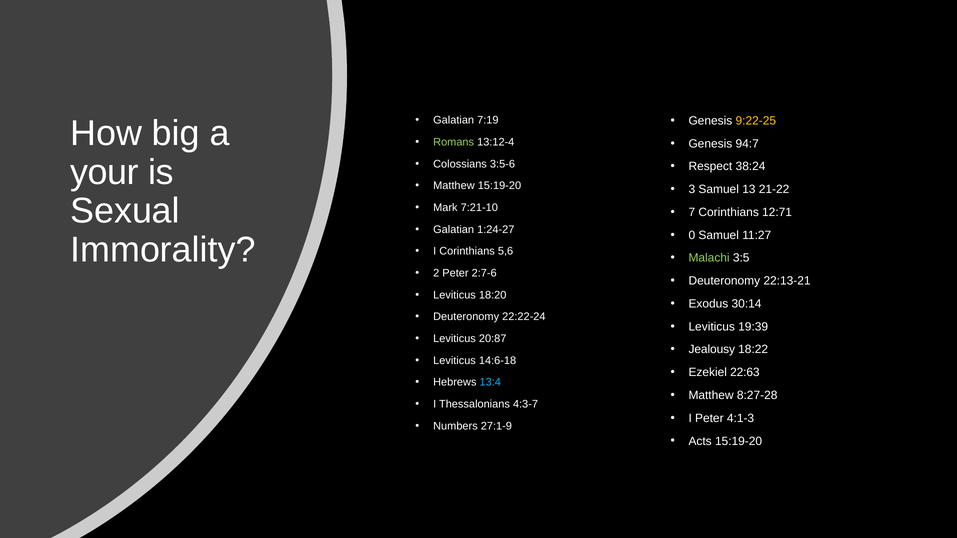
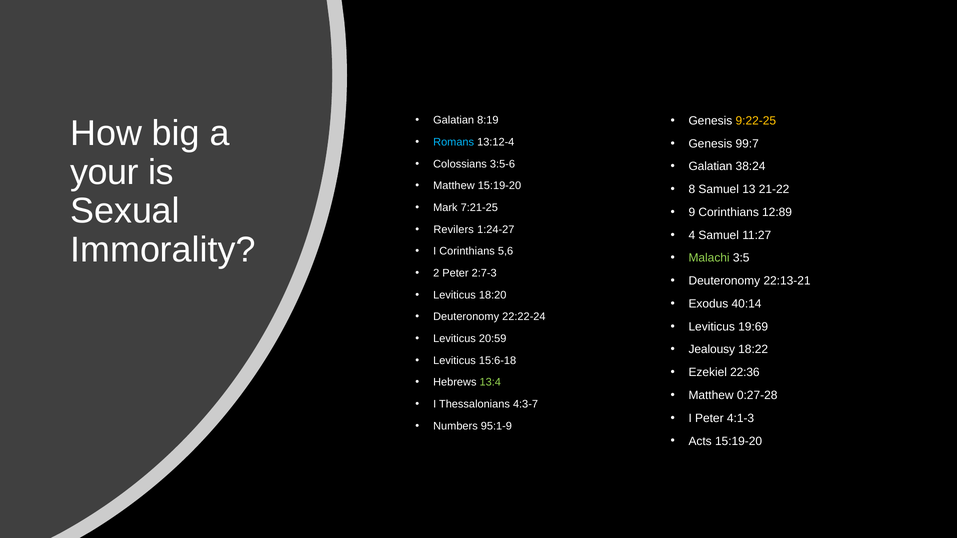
7:19: 7:19 -> 8:19 (488, 120)
Romans colour: light green -> light blue (454, 142)
94:7: 94:7 -> 99:7 (747, 144)
Respect: Respect -> Galatian (710, 167)
3: 3 -> 8 (692, 190)
7:21-10: 7:21-10 -> 7:21-25 (479, 208)
7: 7 -> 9 (692, 212)
12:71: 12:71 -> 12:89 (777, 212)
Galatian: Galatian -> Revilers (454, 230)
0: 0 -> 4 (692, 235)
2:7-6: 2:7-6 -> 2:7-3 (484, 273)
30:14: 30:14 -> 40:14 (747, 304)
19:39: 19:39 -> 19:69 (753, 327)
20:87: 20:87 -> 20:59 (493, 339)
14:6-18: 14:6-18 -> 15:6-18 (498, 361)
22:63: 22:63 -> 22:36 (745, 373)
13:4 colour: light blue -> light green (490, 382)
8:27-28: 8:27-28 -> 0:27-28 (757, 396)
27:1-9: 27:1-9 -> 95:1-9 (496, 426)
